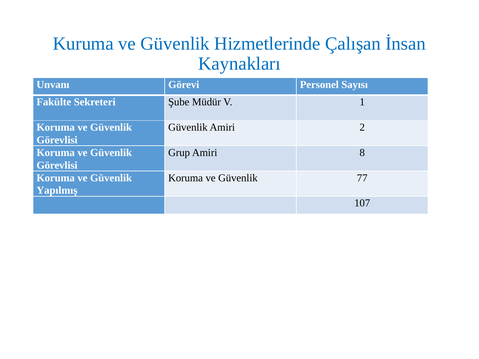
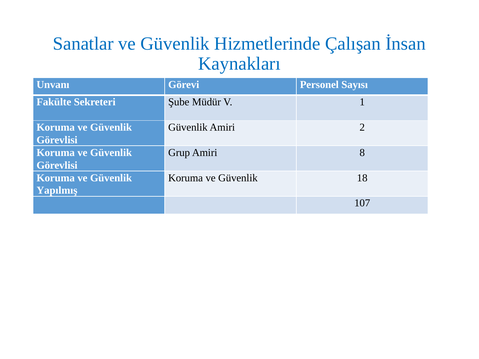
Kuruma: Kuruma -> Sanatlar (83, 44)
77: 77 -> 18 (362, 178)
